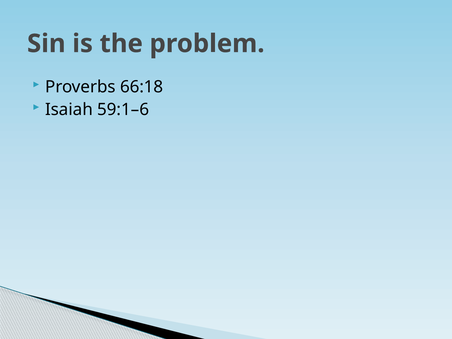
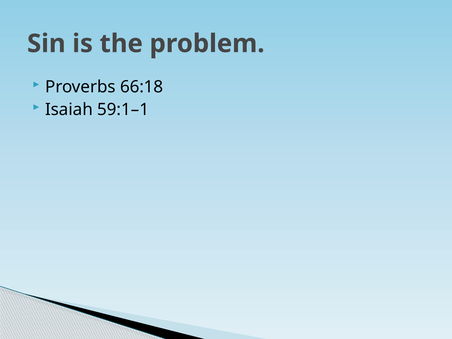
59:1–6: 59:1–6 -> 59:1–1 (123, 110)
